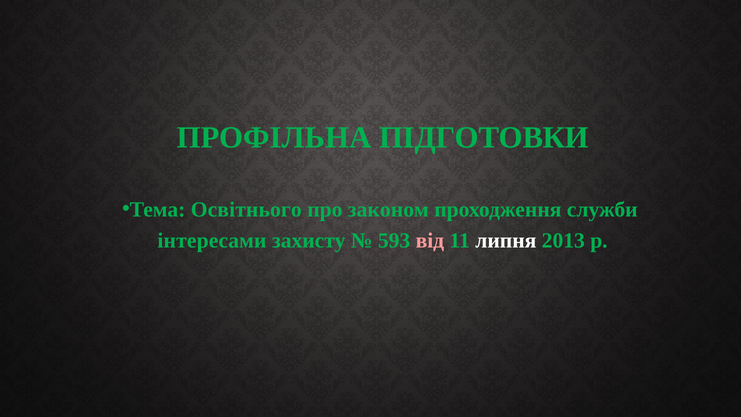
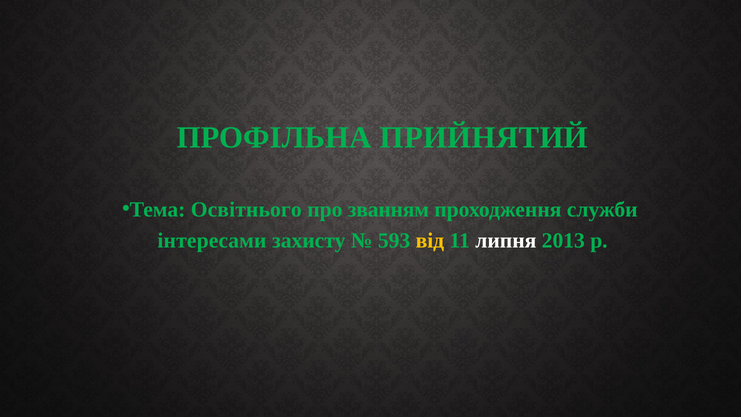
ПІДГОТОВКИ: ПІДГОТОВКИ -> ПРИЙНЯТИЙ (484, 138)
законом: законом -> званням (388, 209)
від colour: pink -> yellow (430, 240)
